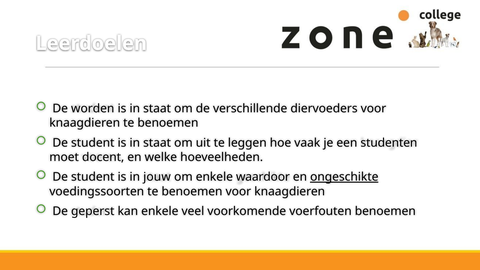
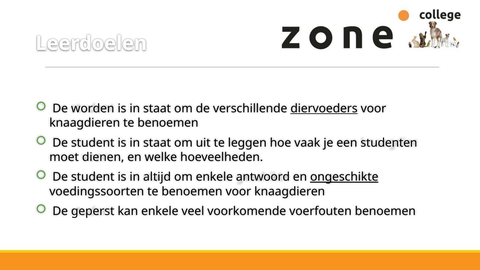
diervoeders underline: none -> present (324, 109)
docent: docent -> dienen (103, 157)
jouw: jouw -> altijd (157, 177)
waardoor: waardoor -> antwoord (263, 177)
